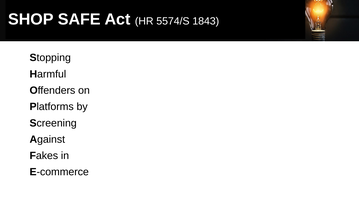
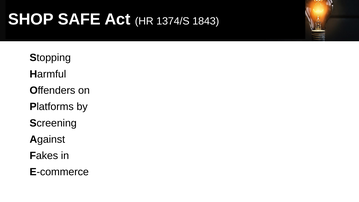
5574/S: 5574/S -> 1374/S (173, 21)
